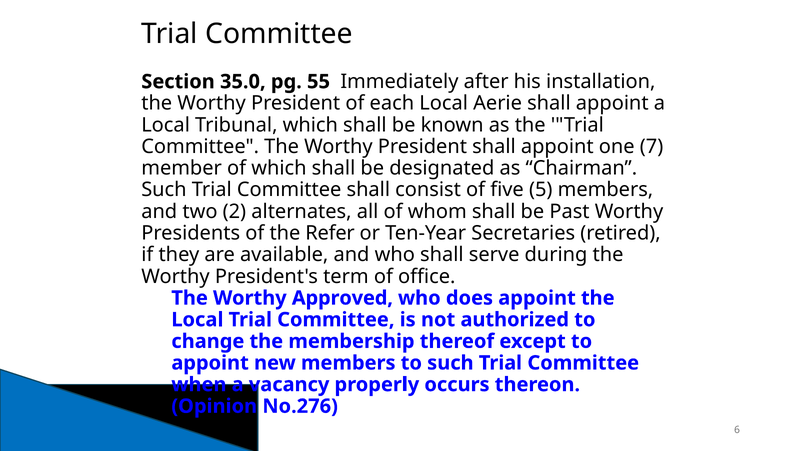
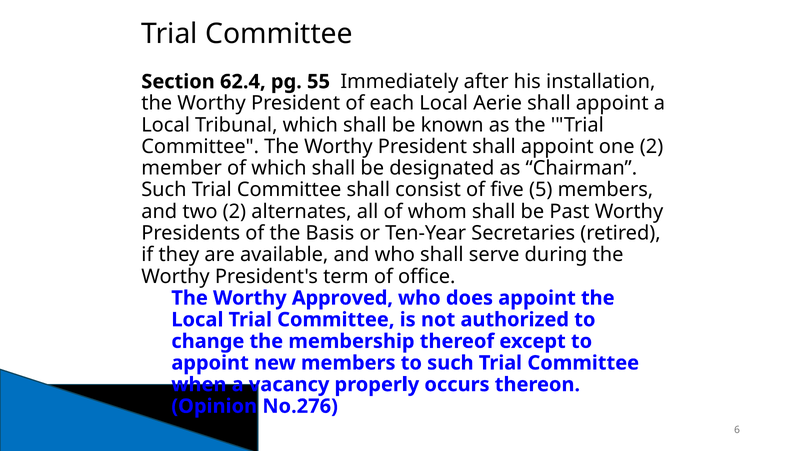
35.0: 35.0 -> 62.4 (243, 82)
one 7: 7 -> 2 (652, 146)
Refer: Refer -> Basis (330, 233)
